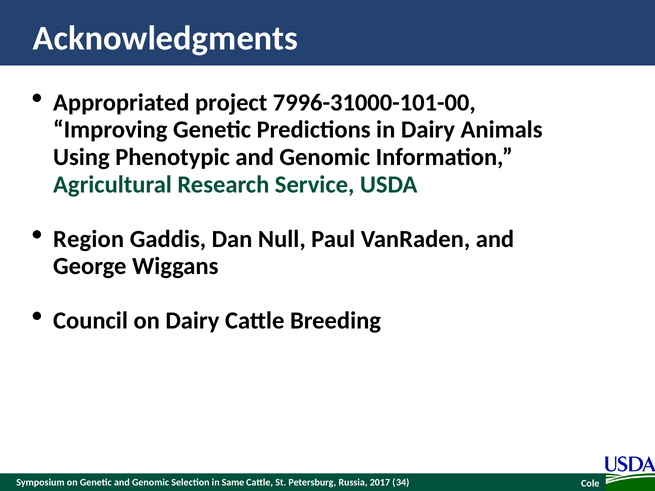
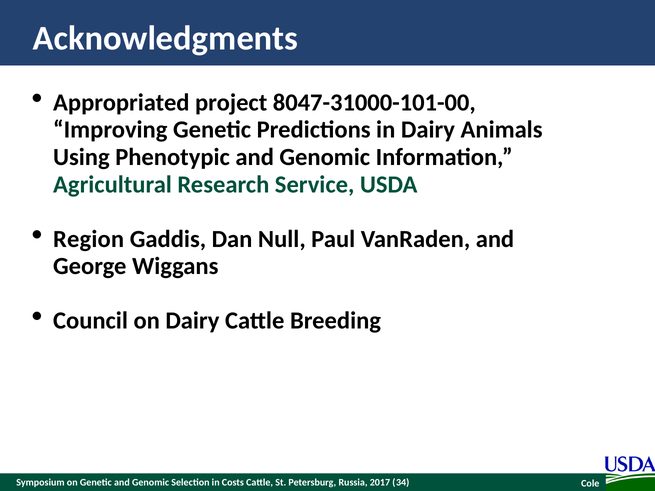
7996-31000-101-00: 7996-31000-101-00 -> 8047-31000-101-00 (374, 103)
Same: Same -> Costs (233, 483)
